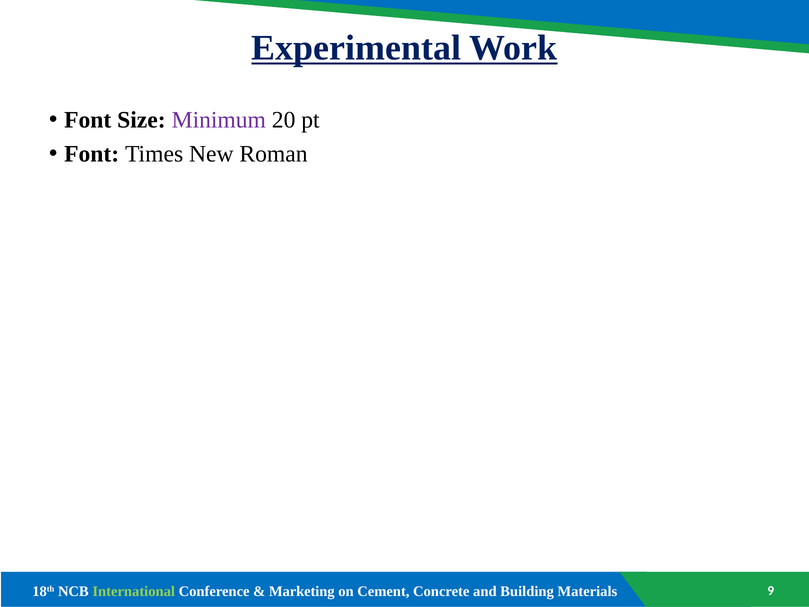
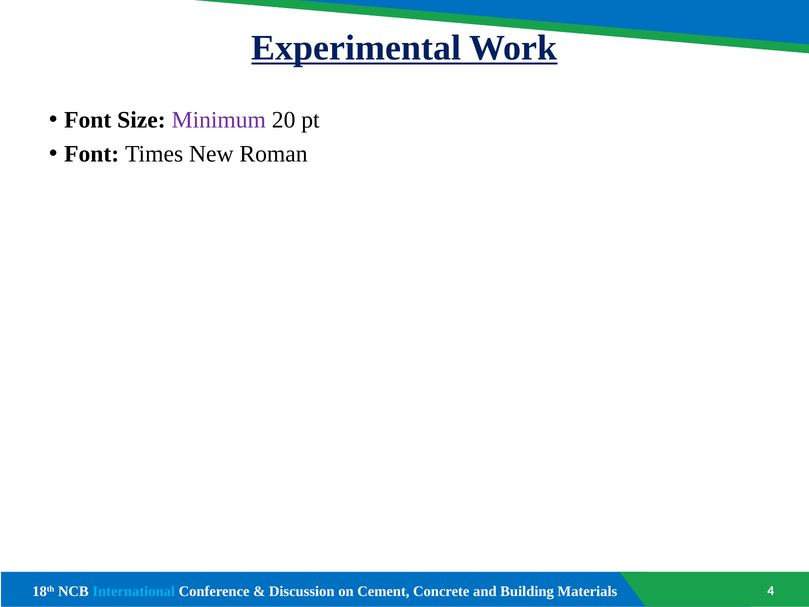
International colour: light green -> light blue (134, 591)
Marketing: Marketing -> Discussion (302, 591)
9: 9 -> 4 (771, 591)
